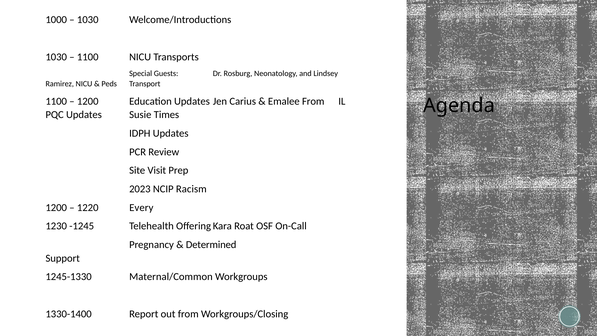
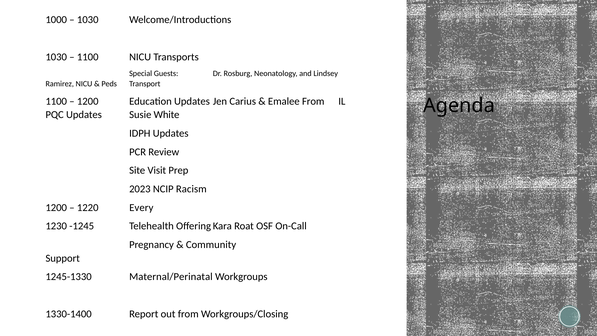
Times: Times -> White (167, 115)
Determined: Determined -> Community (211, 245)
Maternal/Common: Maternal/Common -> Maternal/Perinatal (171, 277)
